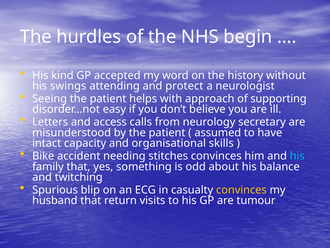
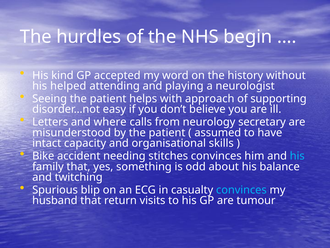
swings: swings -> helped (68, 86)
protect: protect -> playing (184, 86)
access: access -> where (110, 122)
convinces colour: yellow -> light blue (241, 190)
